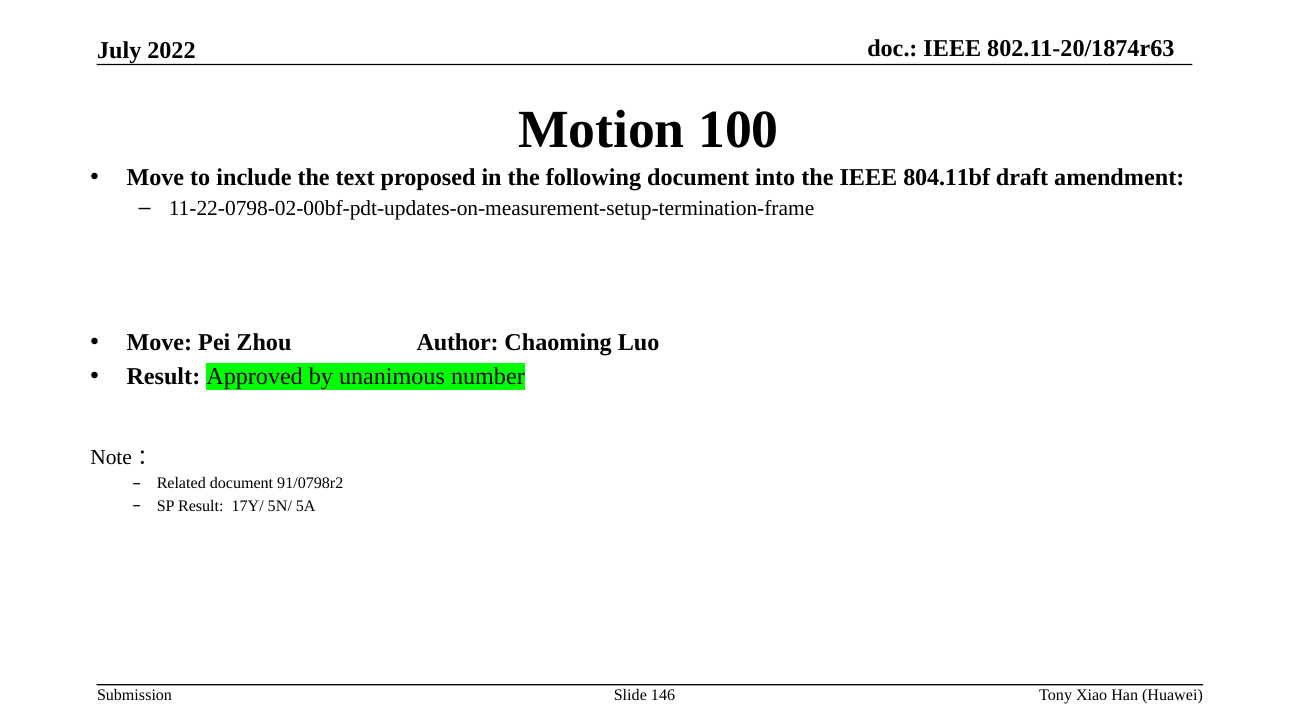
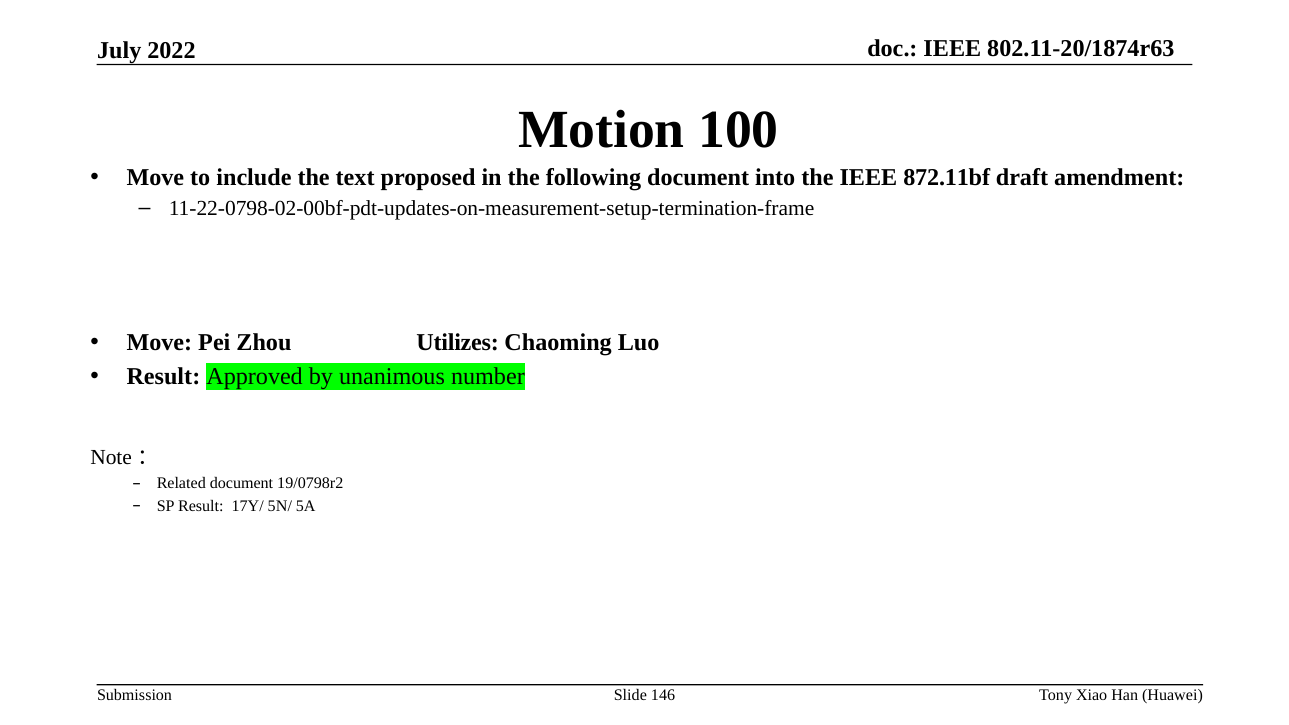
804.11bf: 804.11bf -> 872.11bf (947, 177)
Author: Author -> Utilizes (458, 343)
91/0798r2: 91/0798r2 -> 19/0798r2 (310, 483)
